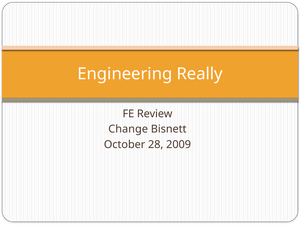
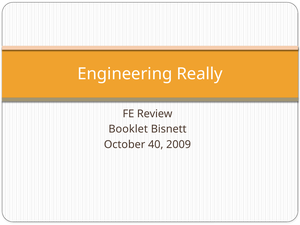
Change: Change -> Booklet (128, 129)
28: 28 -> 40 (156, 145)
